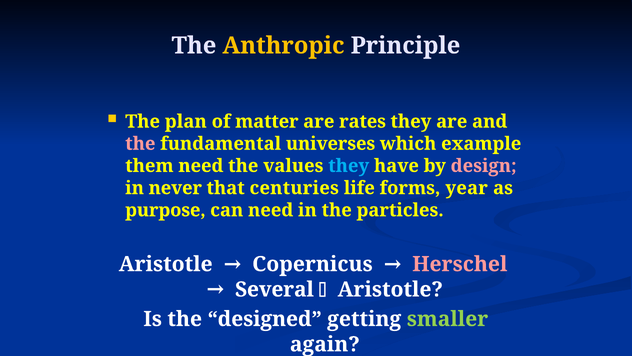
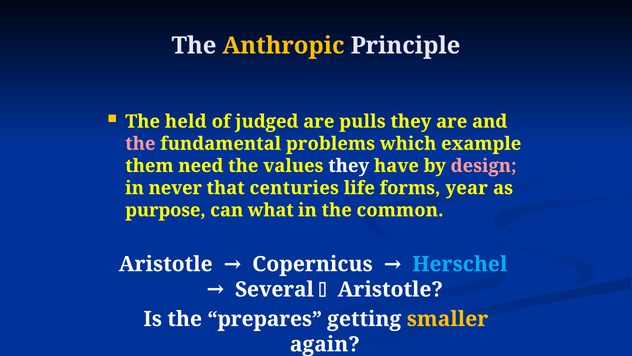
plan: plan -> held (186, 121)
matter: matter -> judged (267, 121)
rates: rates -> pulls (362, 121)
universes: universes -> problems (330, 144)
they colour: light blue -> white (349, 166)
can need: need -> what (271, 210)
particles: particles -> common (400, 210)
Herschel colour: pink -> light blue (460, 264)
designed: designed -> prepares (265, 319)
smaller colour: light green -> yellow (448, 319)
